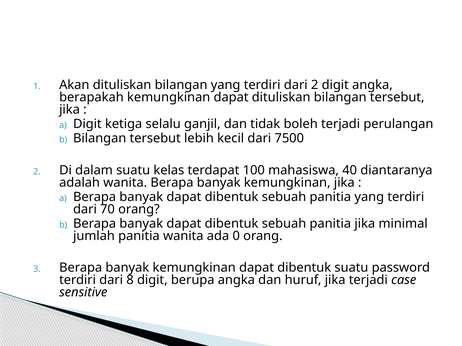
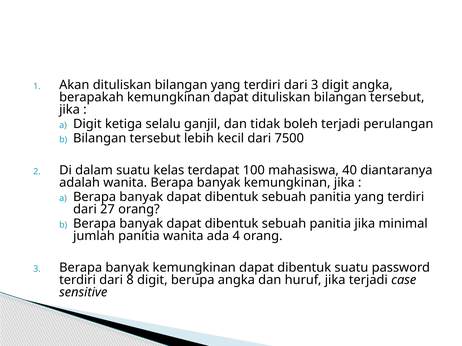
dari 2: 2 -> 3 (315, 85)
70: 70 -> 27 (107, 209)
0: 0 -> 4 (236, 236)
